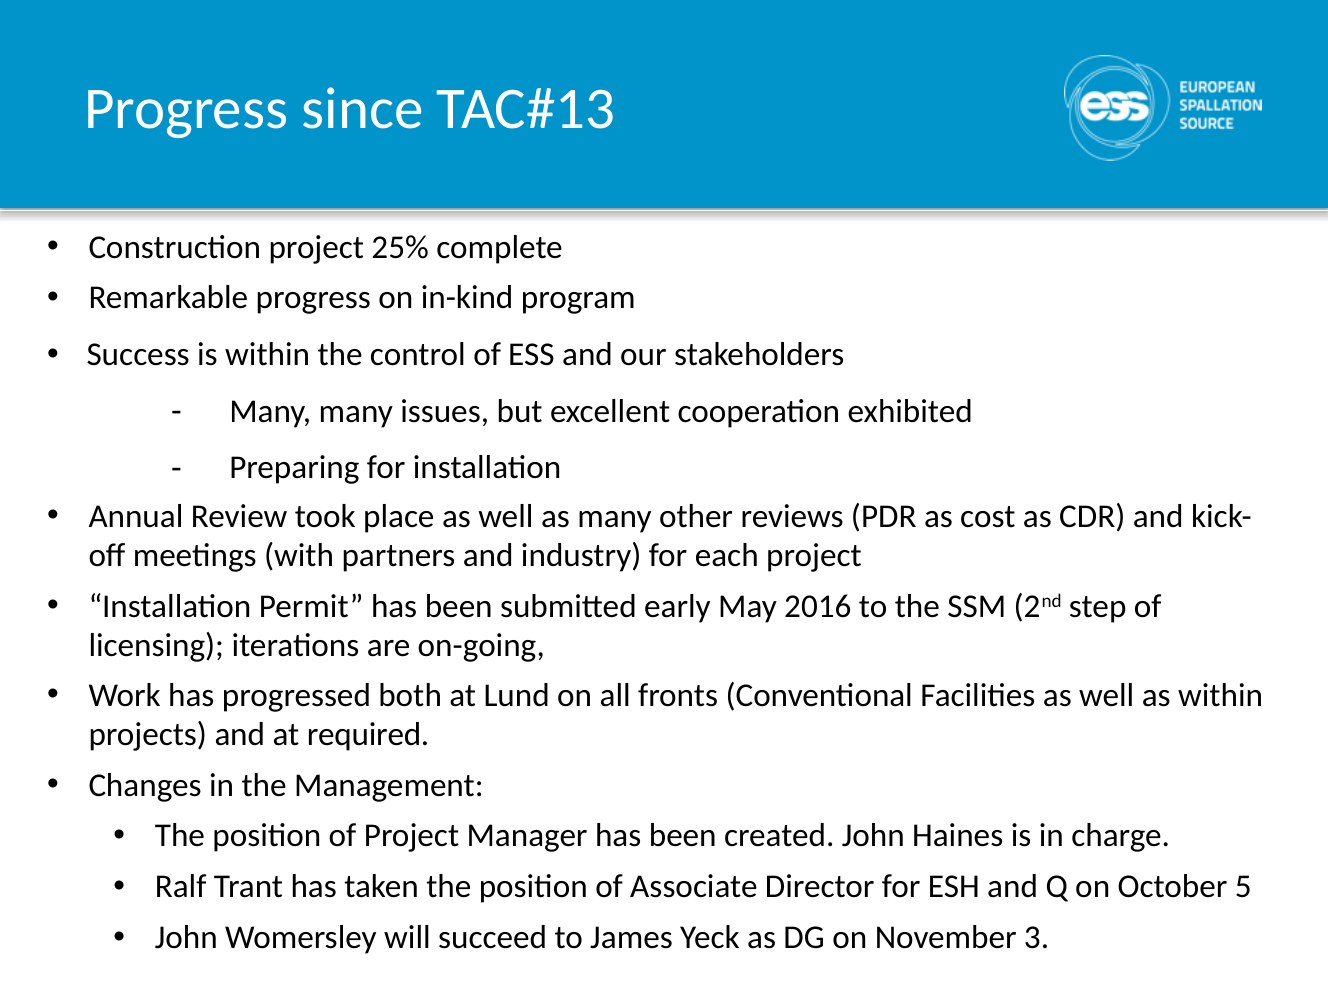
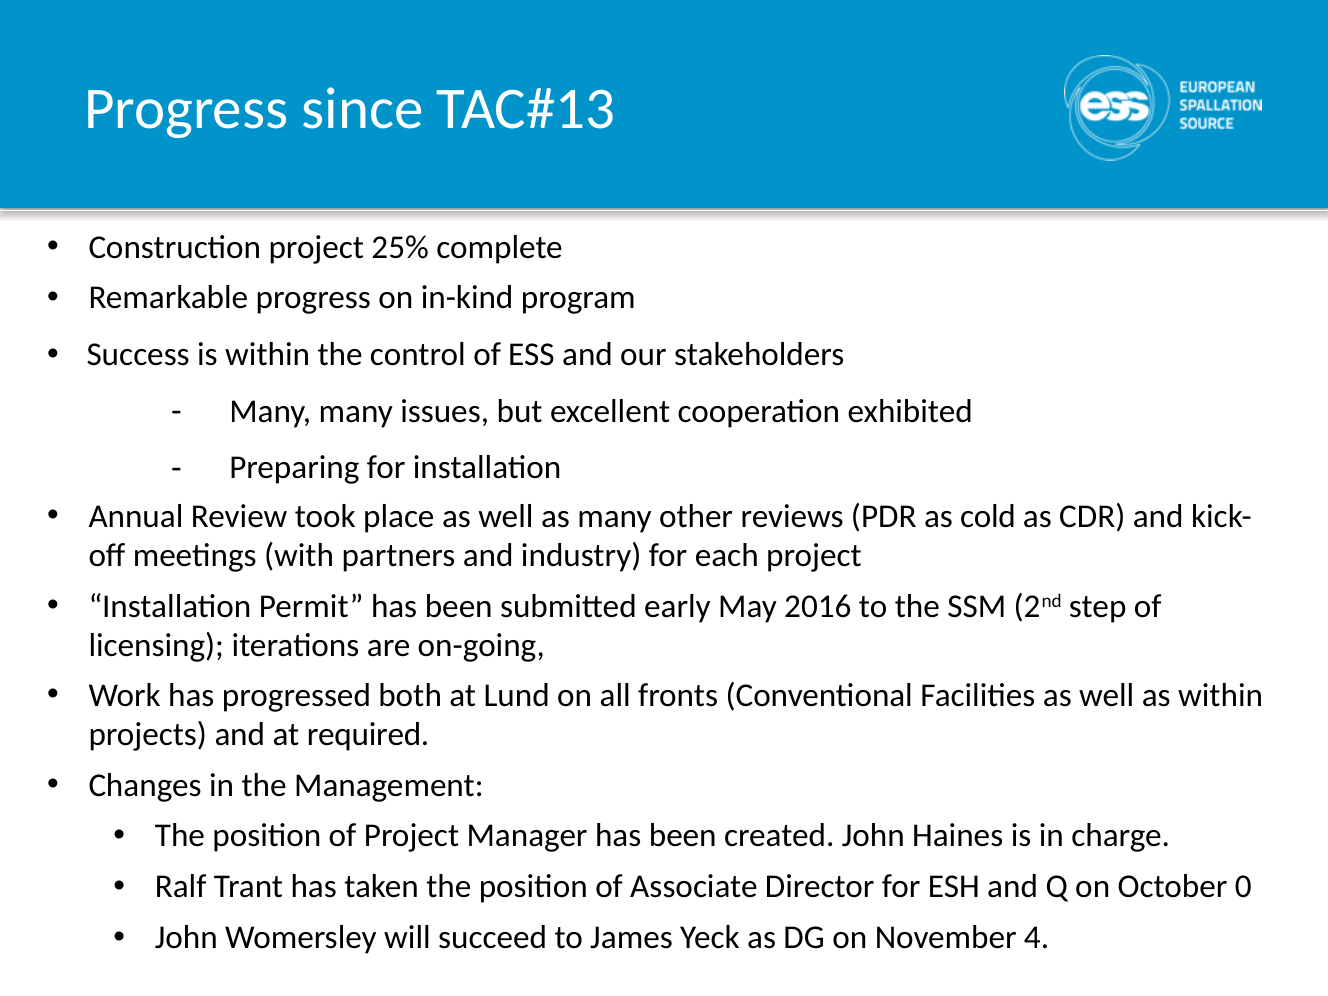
cost: cost -> cold (988, 517)
5: 5 -> 0 (1243, 887)
3: 3 -> 4 (1037, 938)
